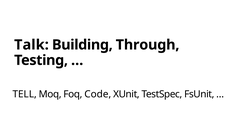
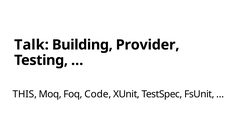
Through: Through -> Provider (148, 45)
TELL: TELL -> THIS (25, 94)
